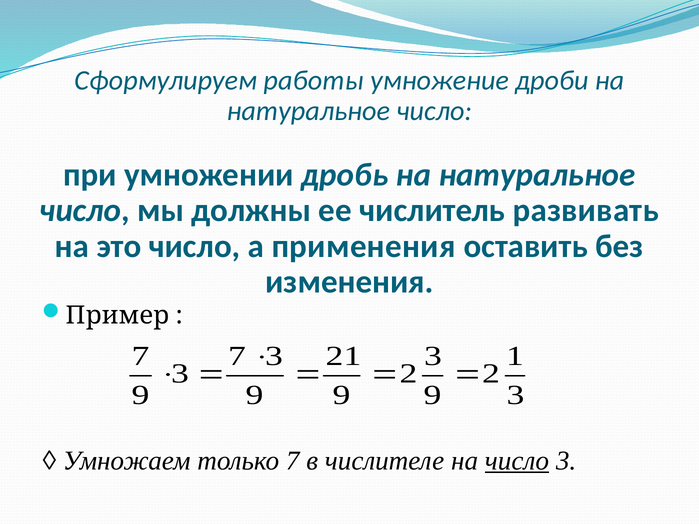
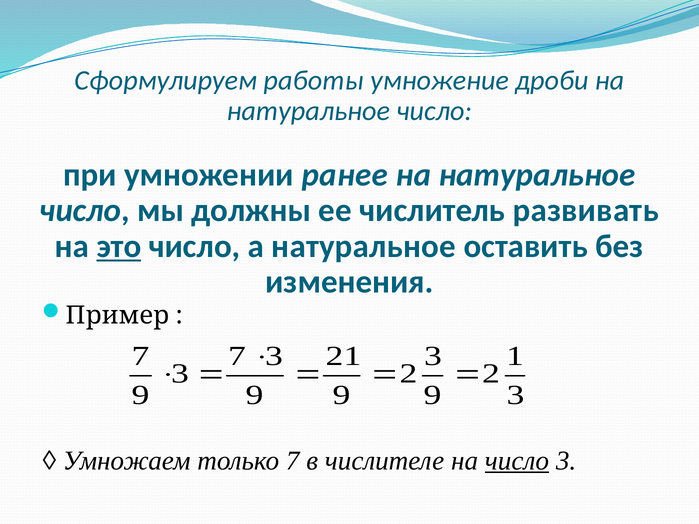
дробь: дробь -> ранее (345, 175)
это underline: none -> present (119, 246)
а применения: применения -> натуральное (364, 246)
